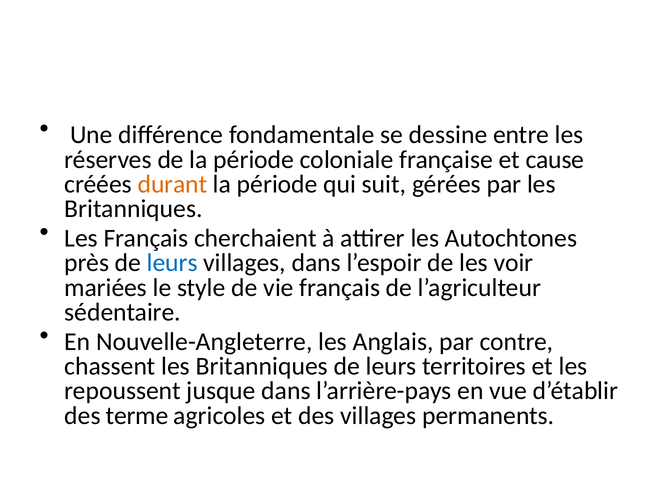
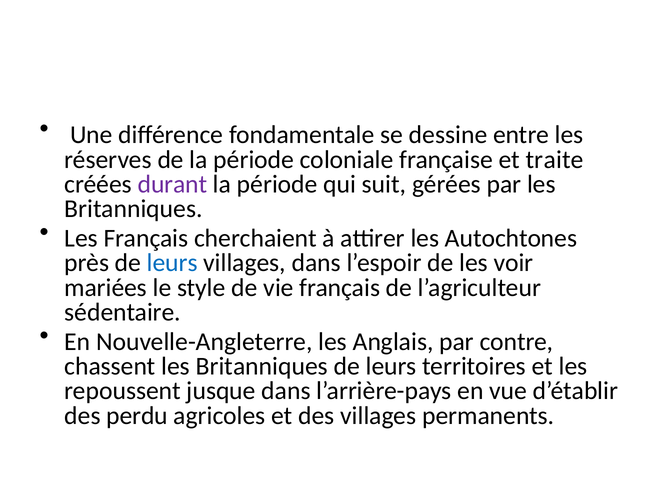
cause: cause -> traite (555, 160)
durant colour: orange -> purple (173, 184)
terme: terme -> perdu (137, 416)
